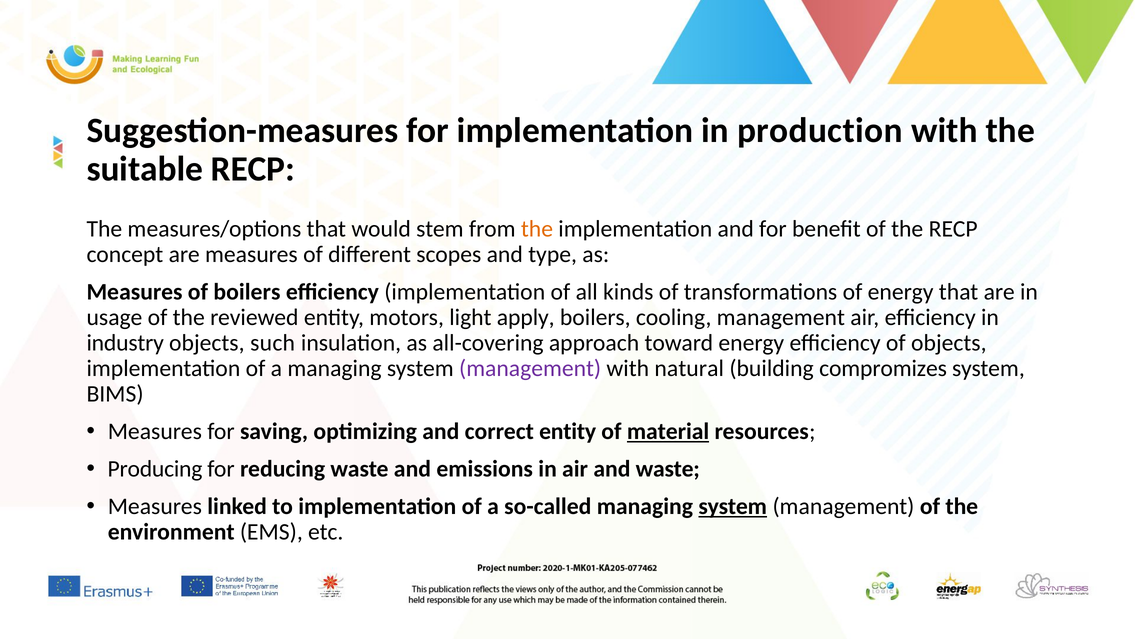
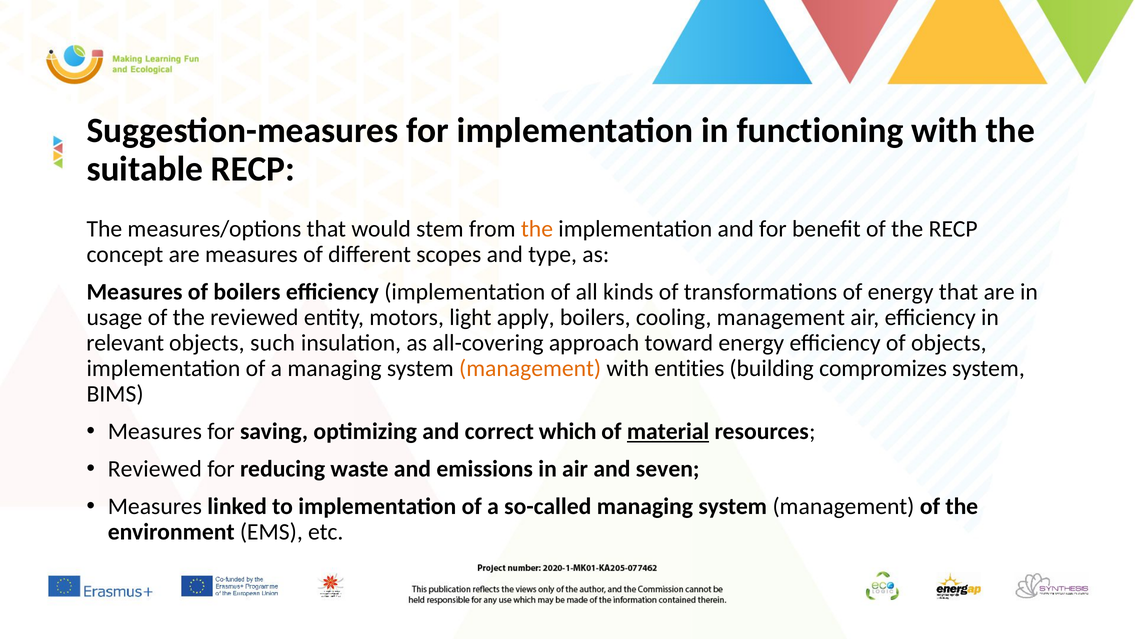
production: production -> functioning (820, 131)
industry: industry -> relevant (125, 343)
management colour: purple -> orange (530, 368)
natural: natural -> entities (689, 368)
correct entity: entity -> which (568, 431)
Producing: Producing -> Reviewed (155, 469)
and waste: waste -> seven (668, 469)
system underline: present -> none (733, 506)
